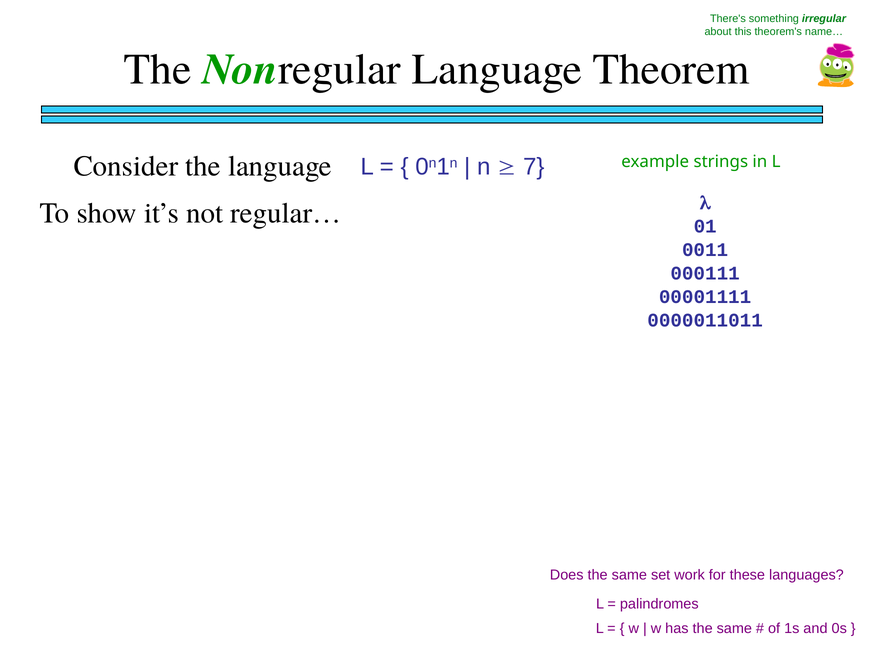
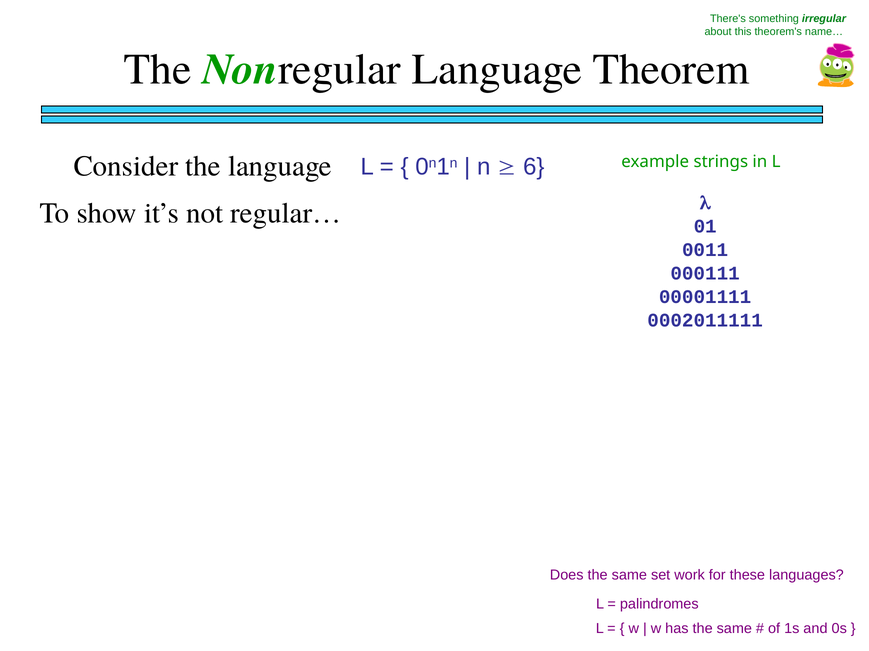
7: 7 -> 6 (534, 167)
0000011011: 0000011011 -> 0002011111 (705, 321)
